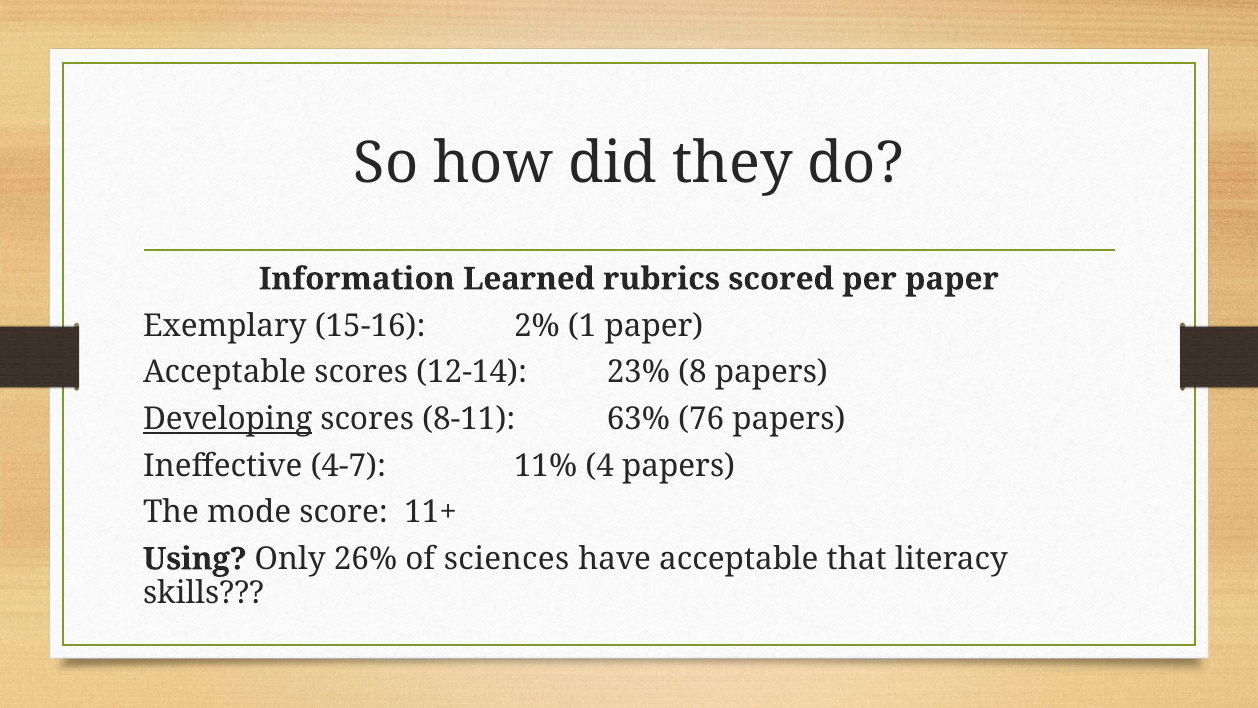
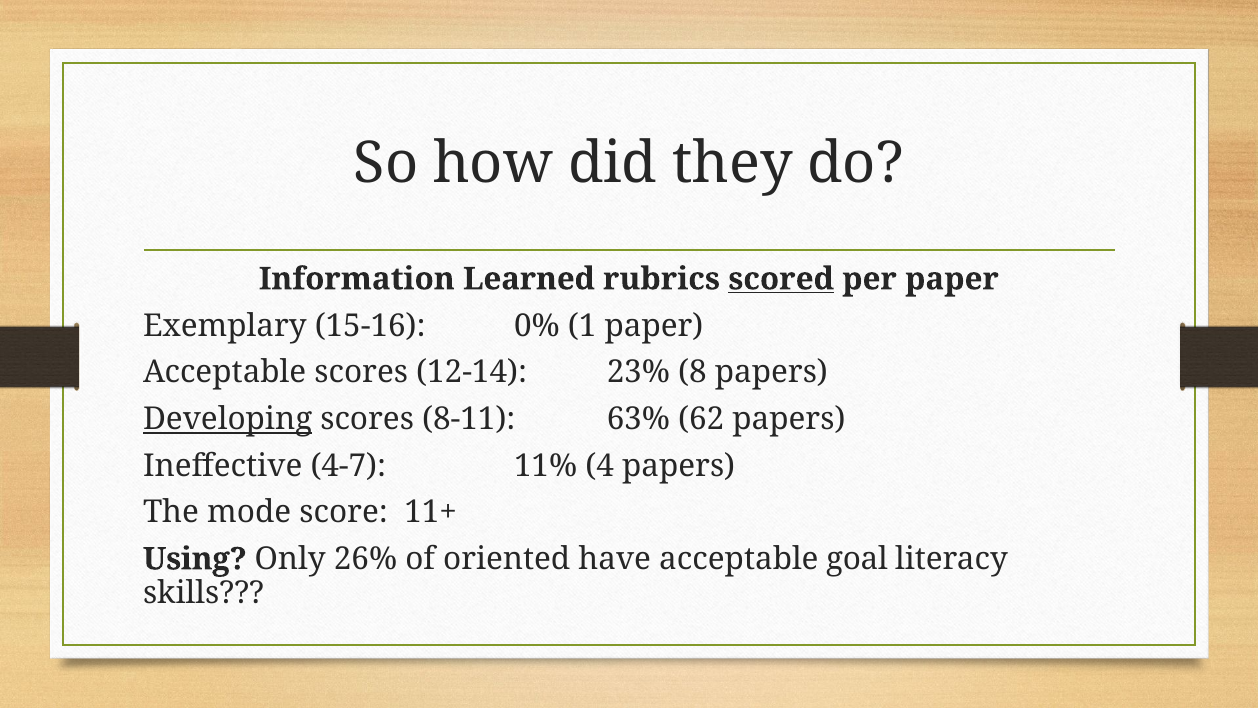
scored underline: none -> present (781, 279)
2%: 2% -> 0% (537, 326)
76: 76 -> 62 (701, 419)
sciences: sciences -> oriented (507, 559)
that: that -> goal (857, 559)
